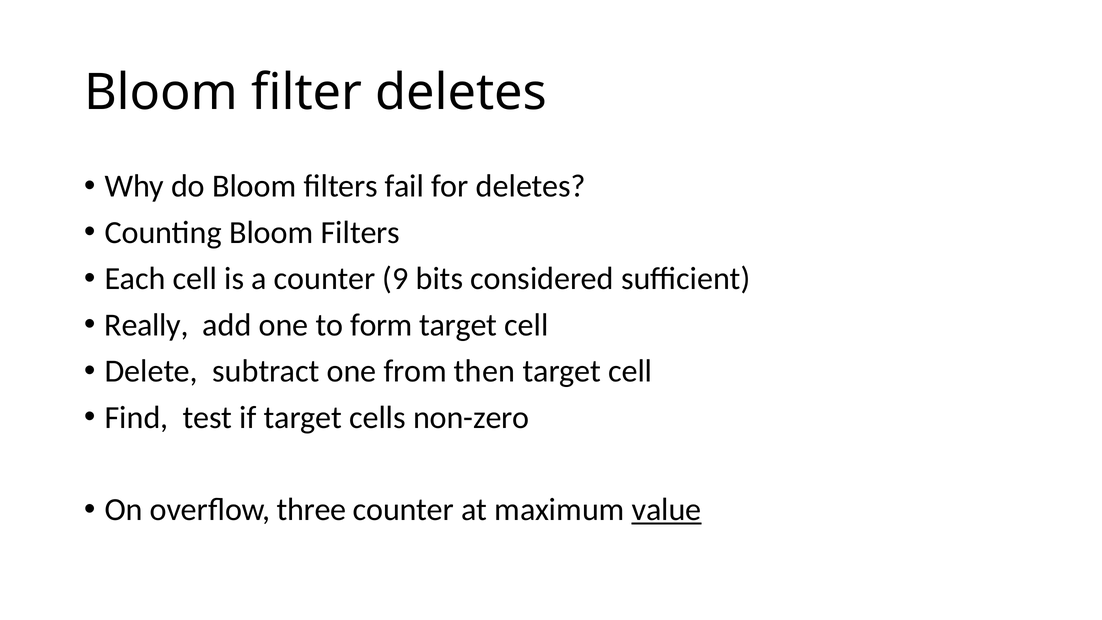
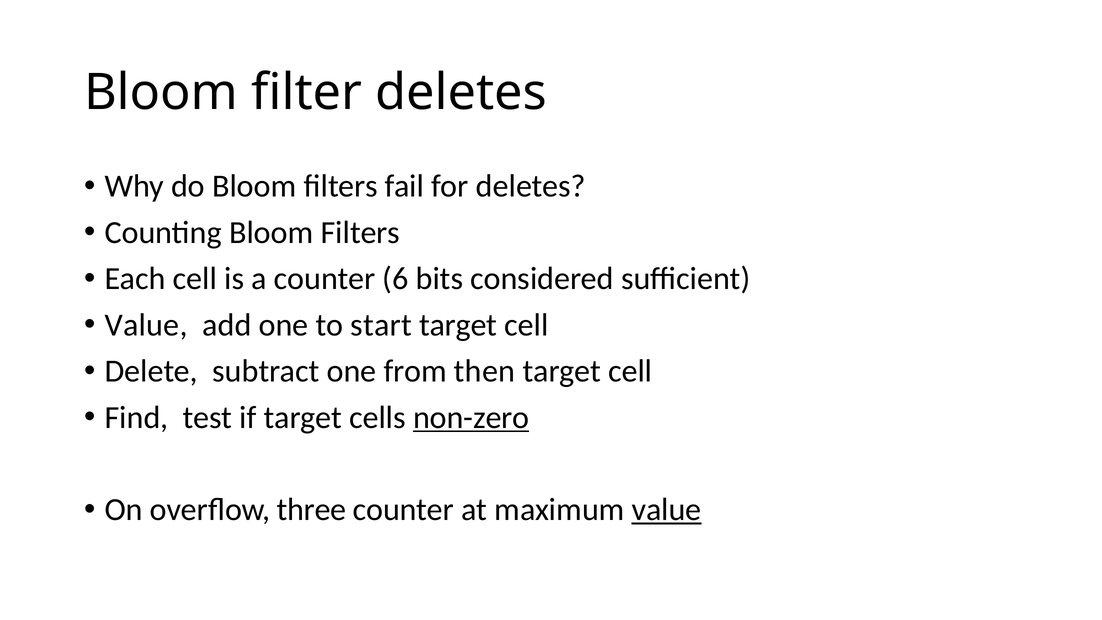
9: 9 -> 6 (395, 279)
Really: Really -> Value (146, 325)
form: form -> start (381, 325)
non-zero underline: none -> present (471, 417)
